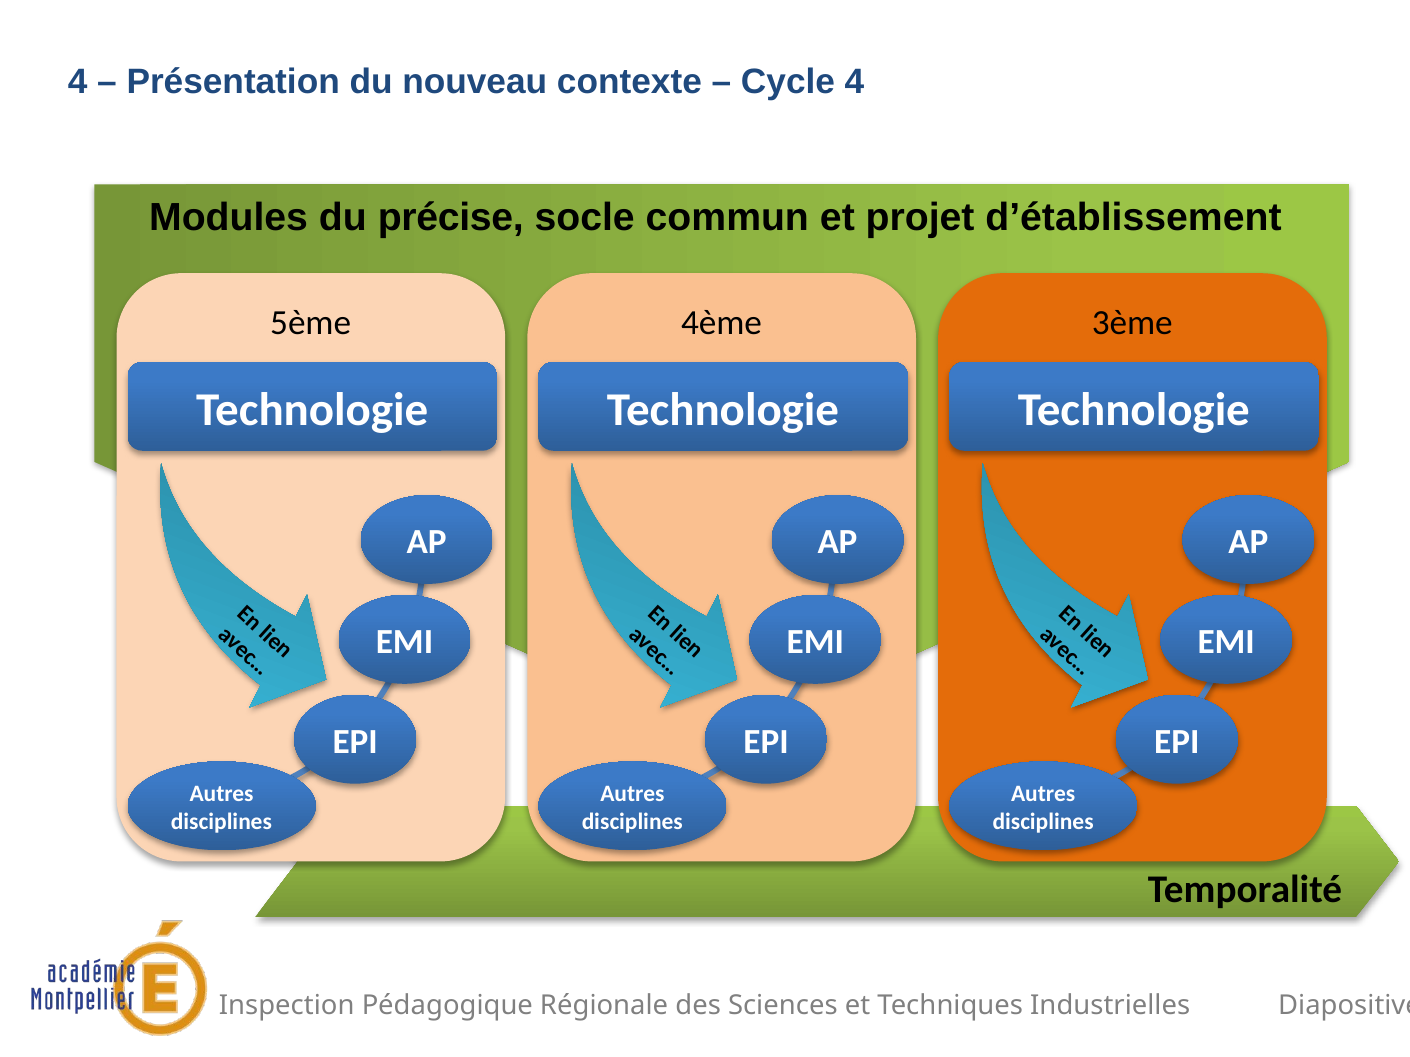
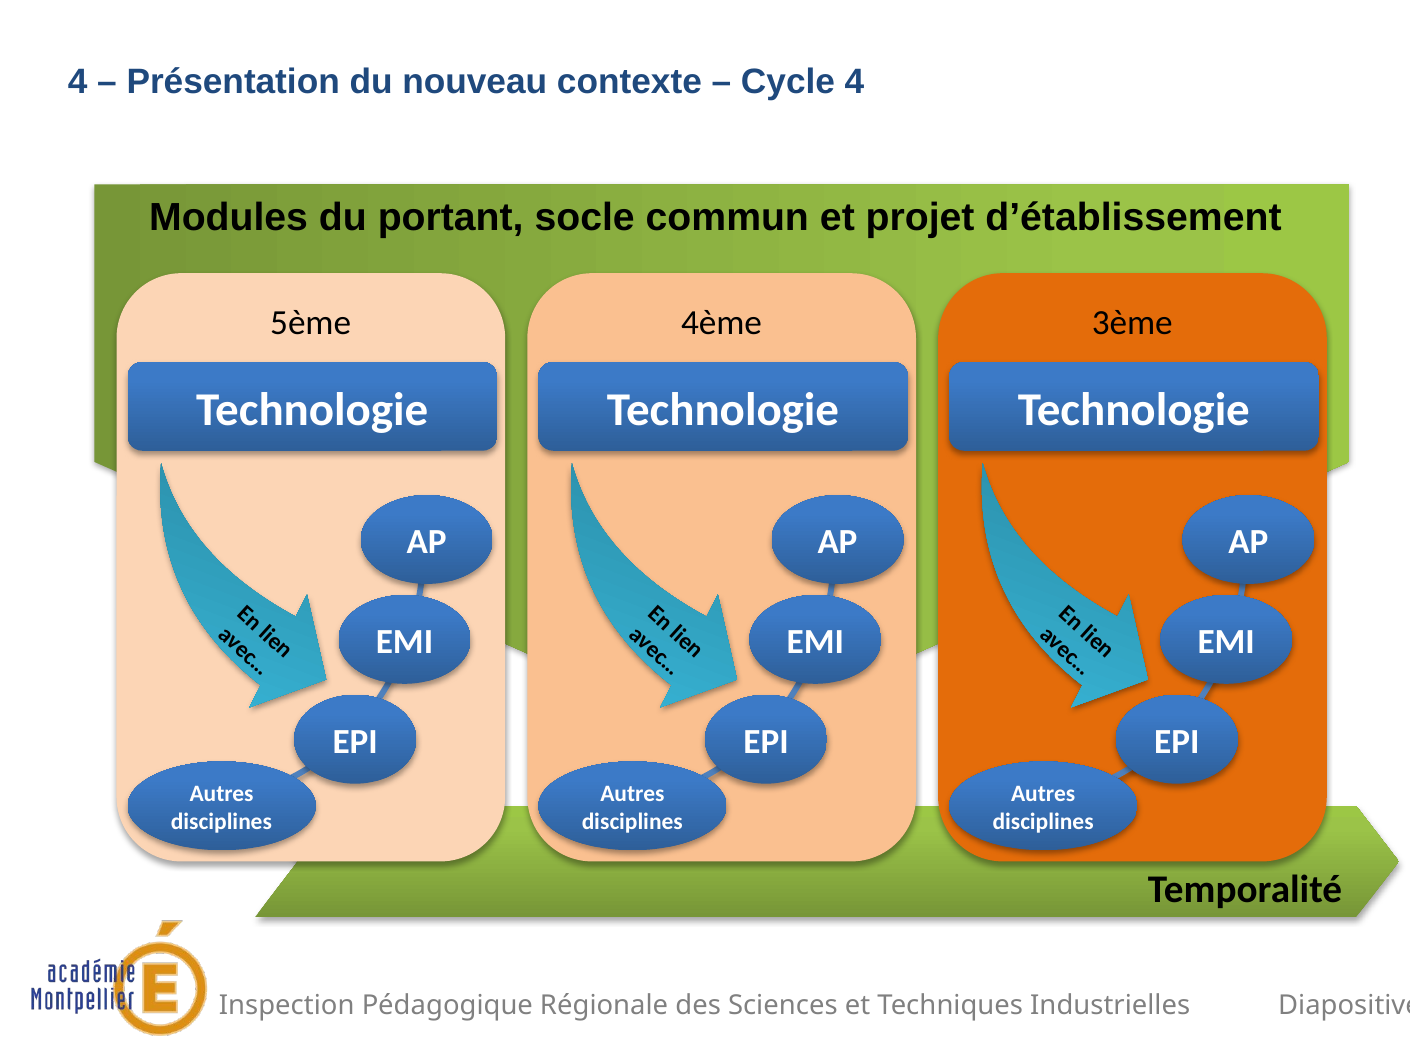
précise: précise -> portant (451, 218)
